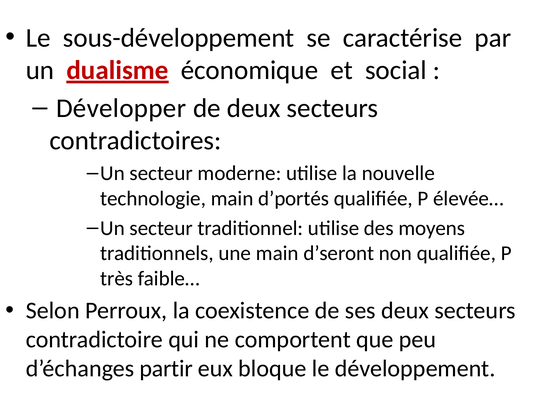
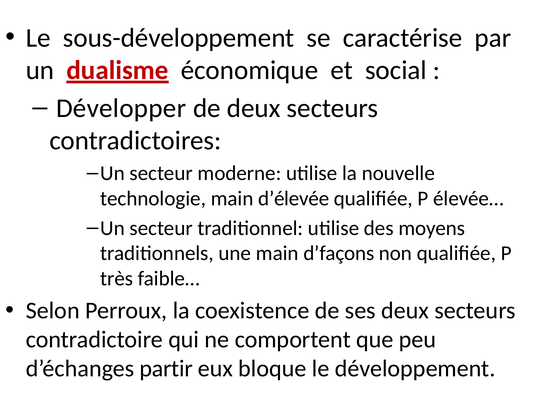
d’portés: d’portés -> d’élevée (294, 199)
d’seront: d’seront -> d’façons (339, 254)
